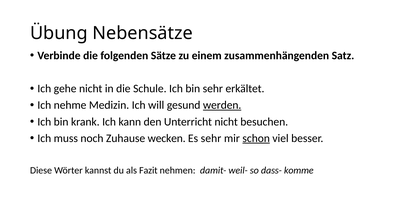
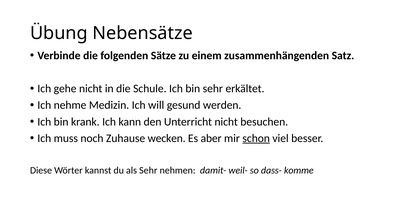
werden underline: present -> none (222, 105)
Es sehr: sehr -> aber (211, 138)
als Fazit: Fazit -> Sehr (148, 170)
